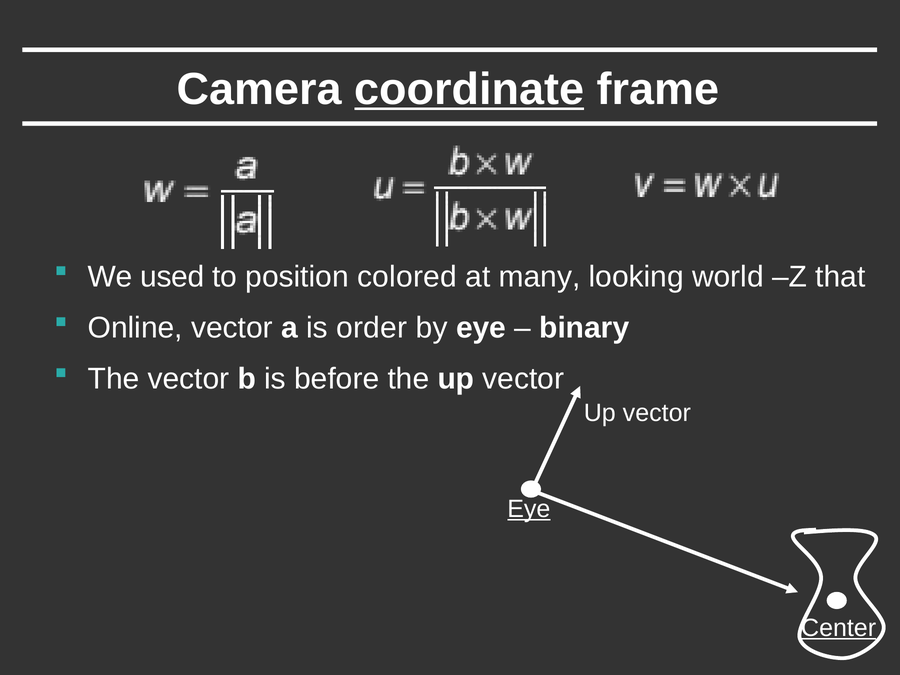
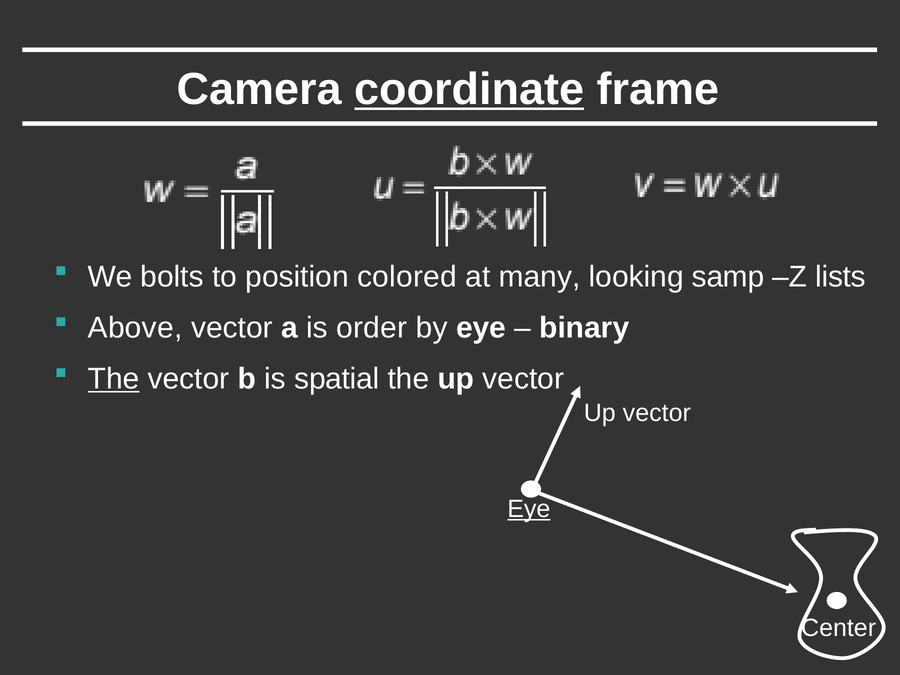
used: used -> bolts (172, 277)
world: world -> samp (728, 277)
that: that -> lists (841, 277)
Online: Online -> Above (135, 328)
The underline: none -> present (114, 379)
before: before -> spatial (337, 379)
Center underline: present -> none (839, 628)
